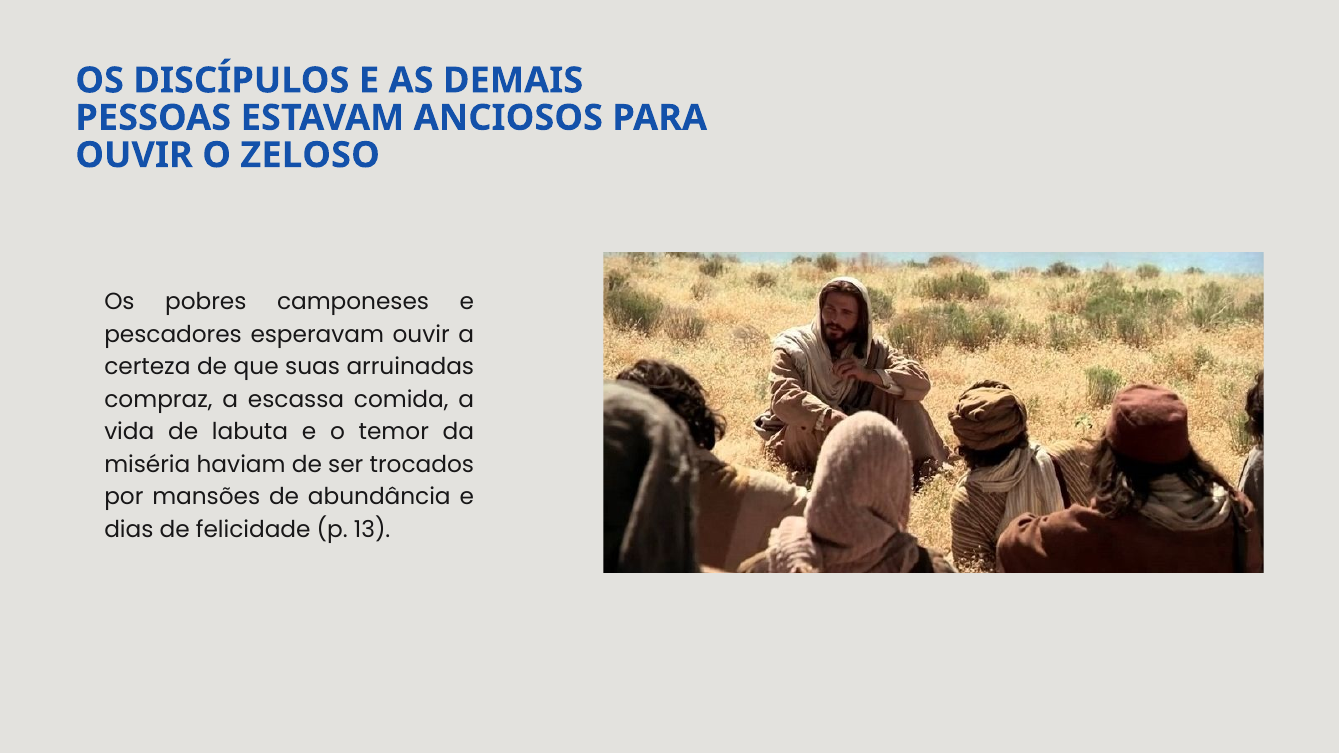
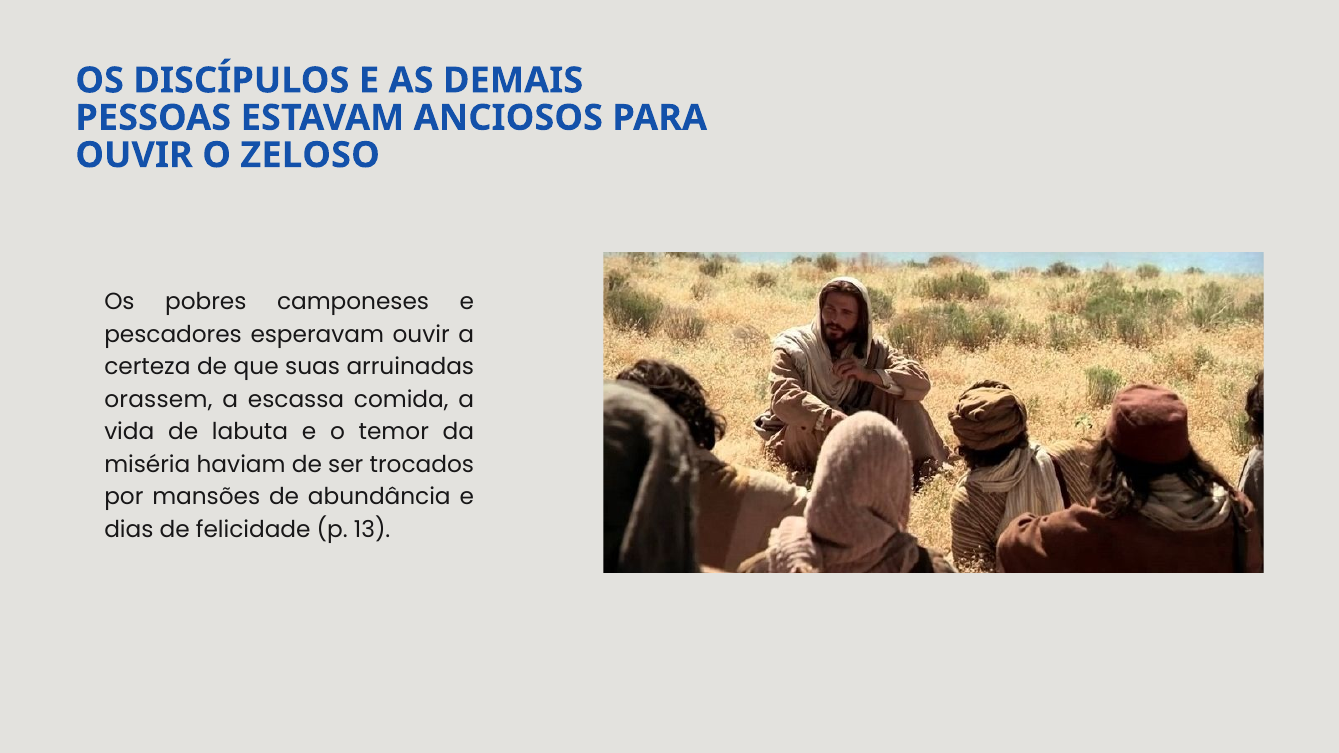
compraz: compraz -> orassem (158, 400)
